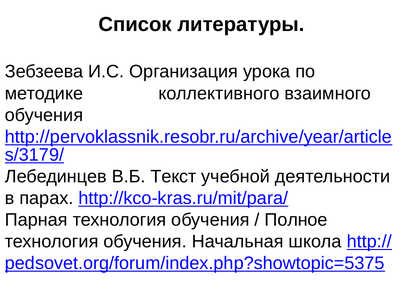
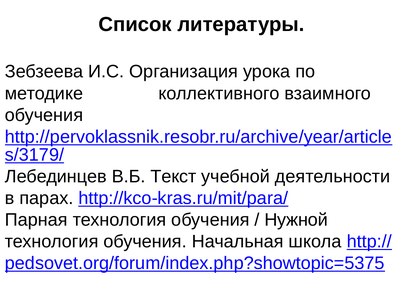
Полное: Полное -> Нужной (296, 220)
